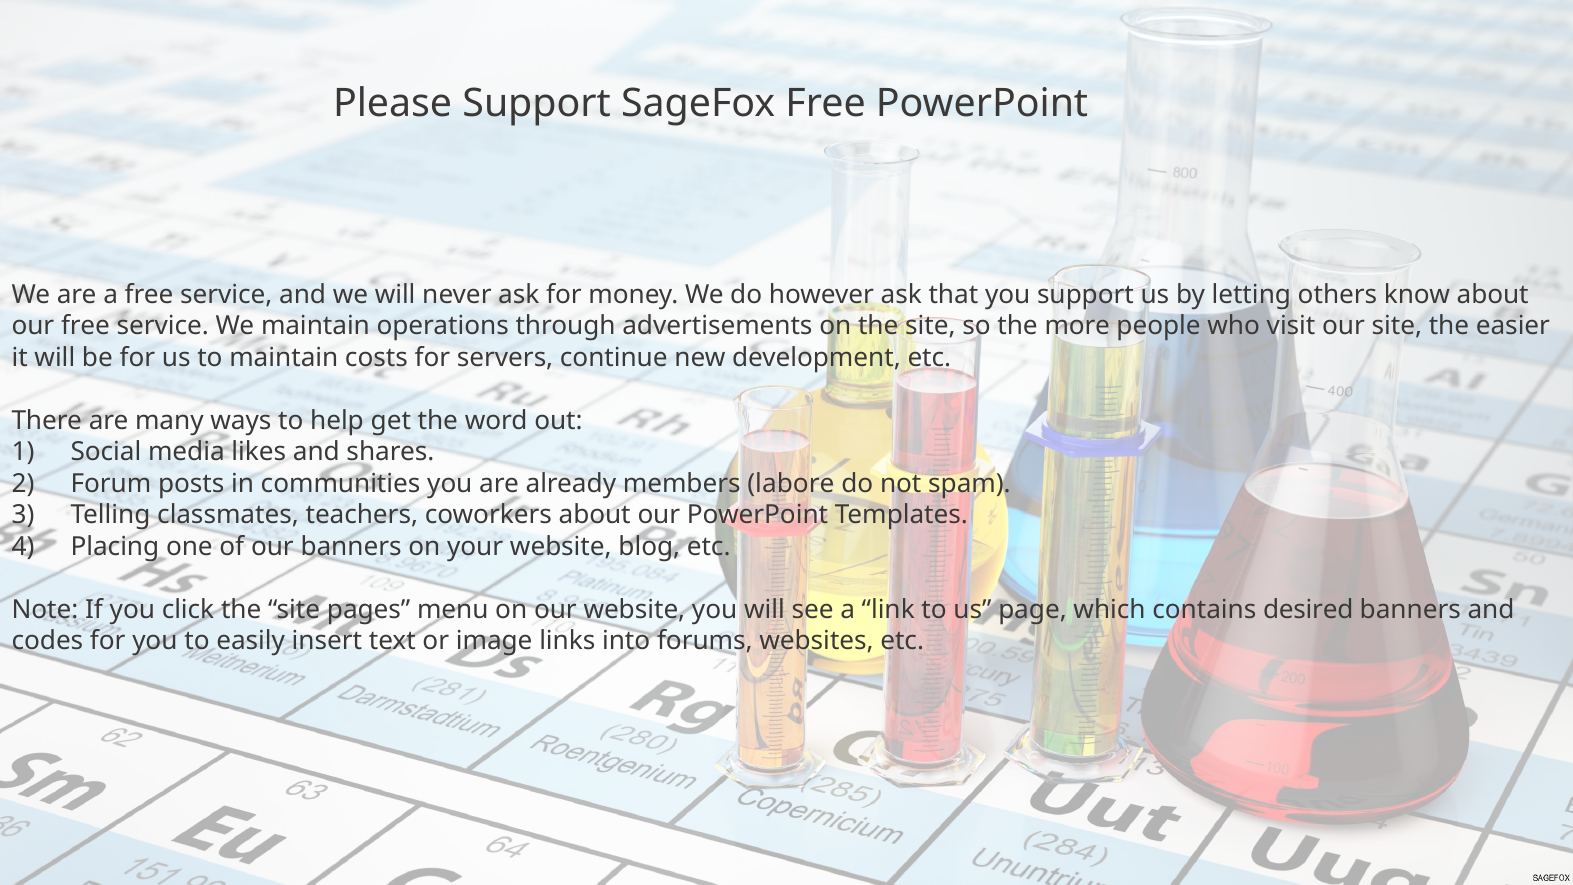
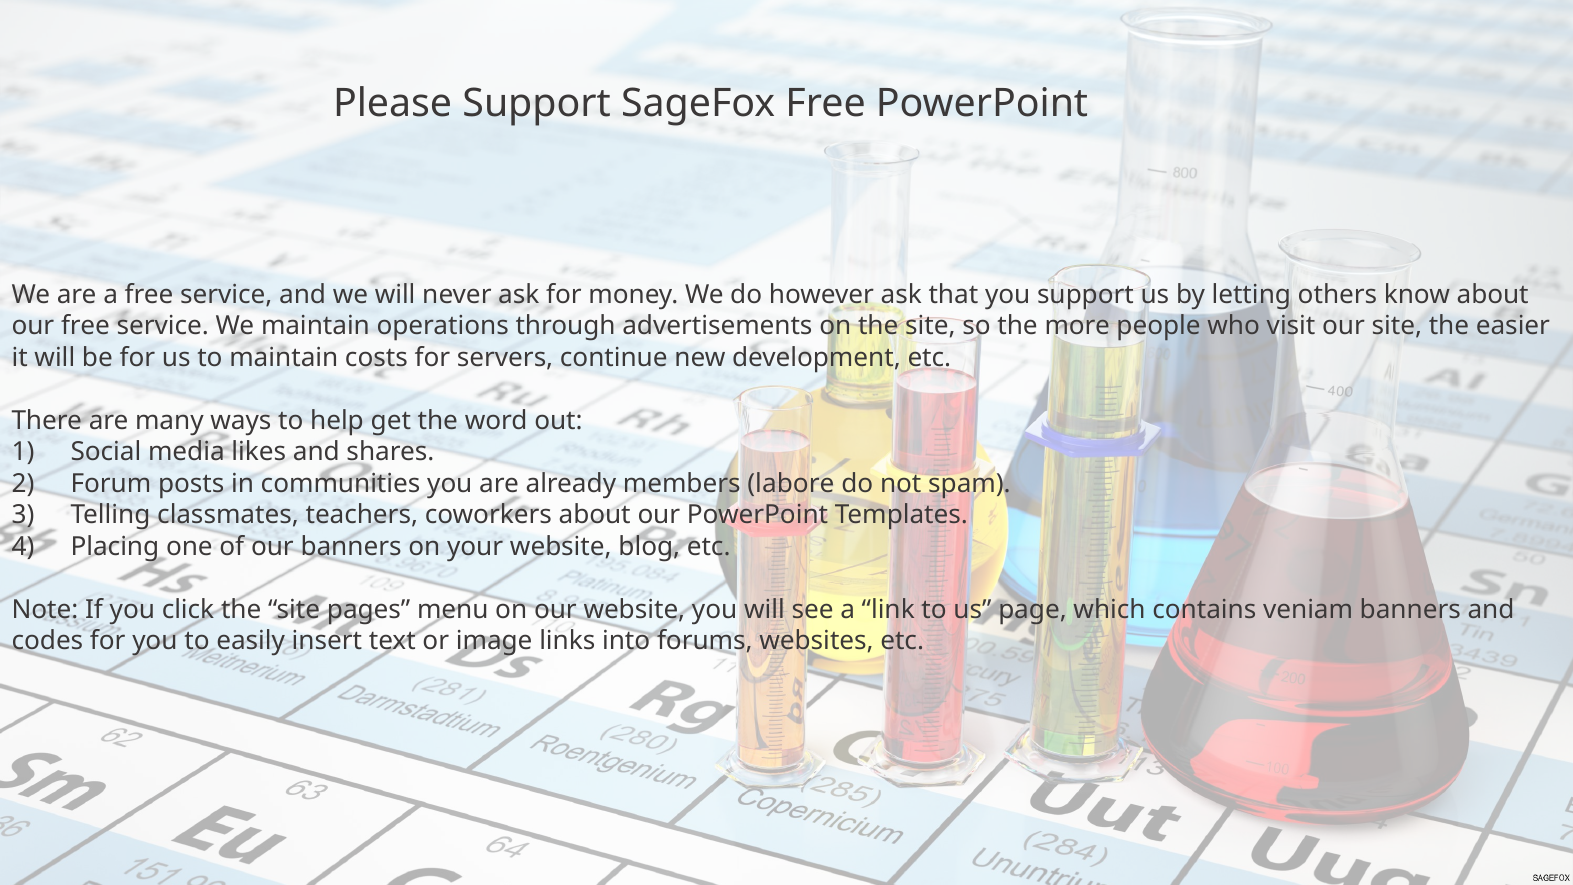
desired: desired -> veniam (1308, 609)
